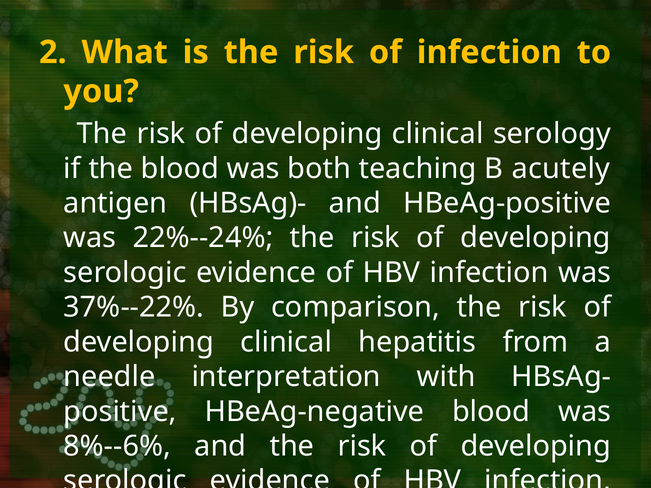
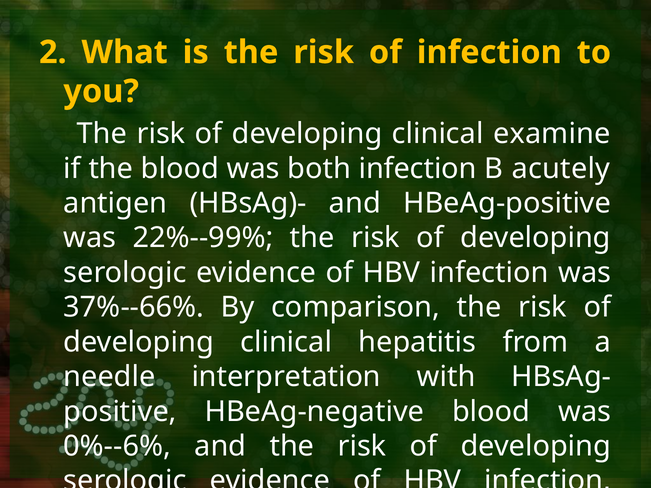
serology: serology -> examine (552, 134)
both teaching: teaching -> infection (418, 169)
22%--24%: 22%--24% -> 22%--99% (203, 238)
37%--22%: 37%--22% -> 37%--66% (134, 307)
8%--6%: 8%--6% -> 0%--6% (117, 446)
